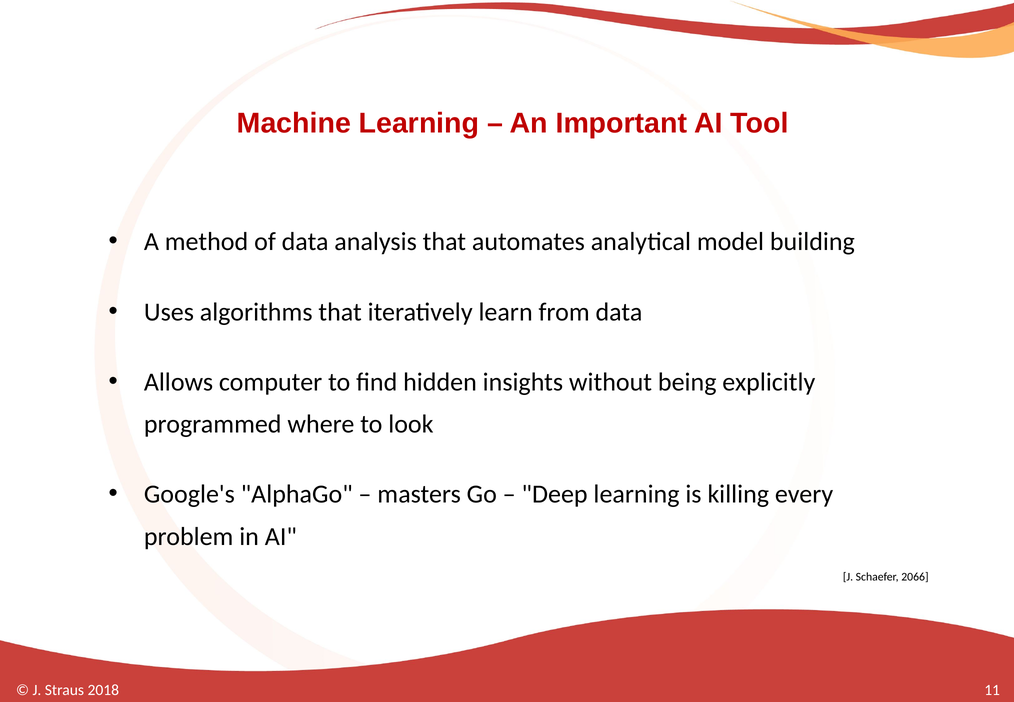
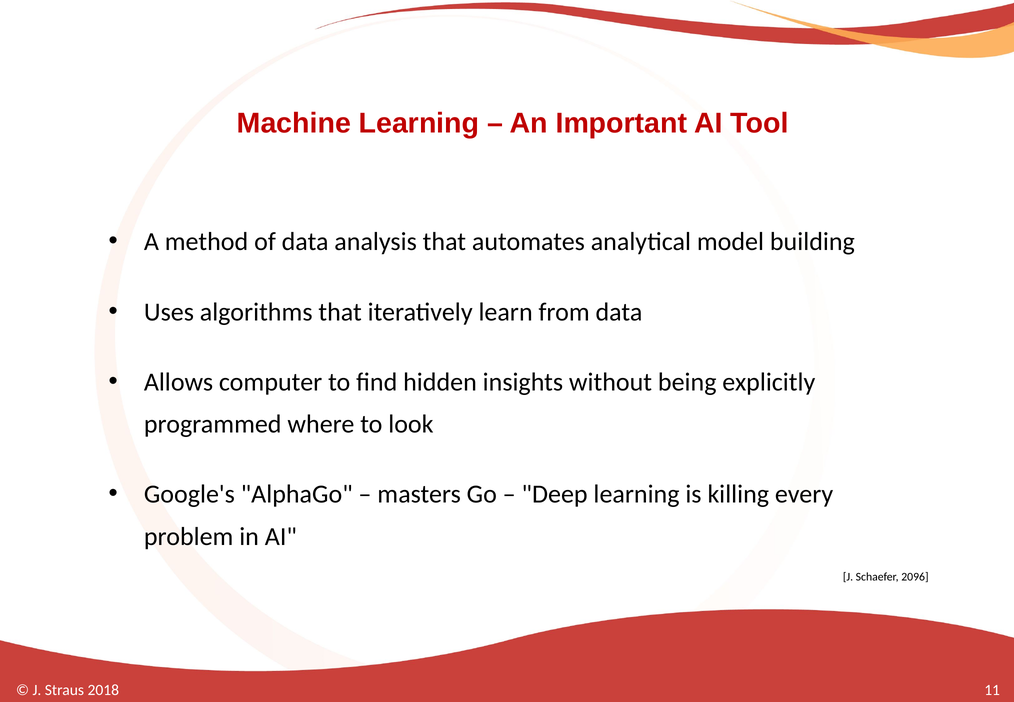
2066: 2066 -> 2096 (915, 577)
